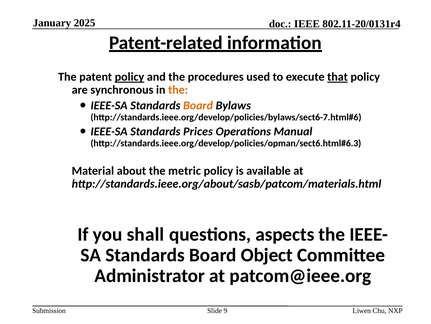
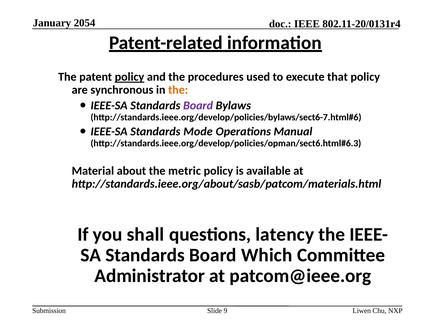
2025: 2025 -> 2054 (85, 23)
that underline: present -> none (338, 77)
Board colour: orange -> purple (198, 105)
Prices: Prices -> Mode (198, 131)
aspects: aspects -> latency (285, 234)
Object: Object -> Which (267, 255)
